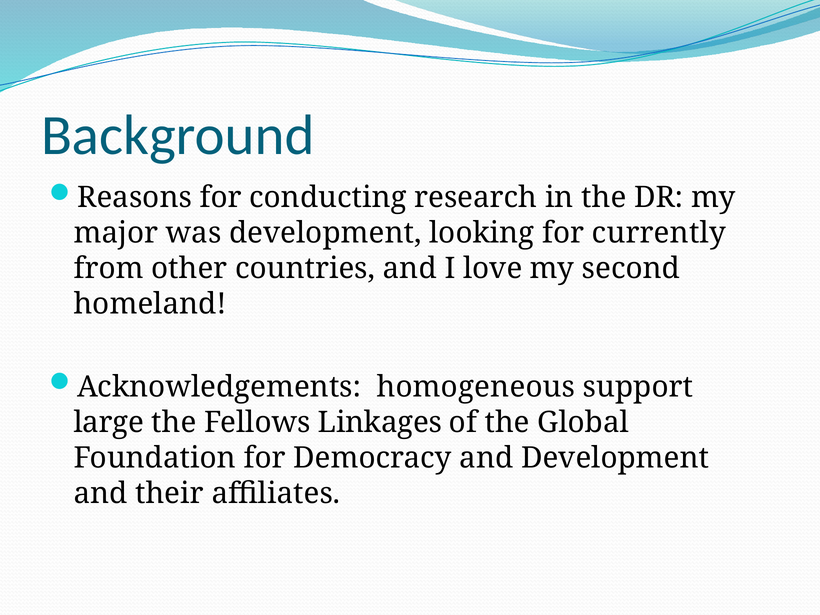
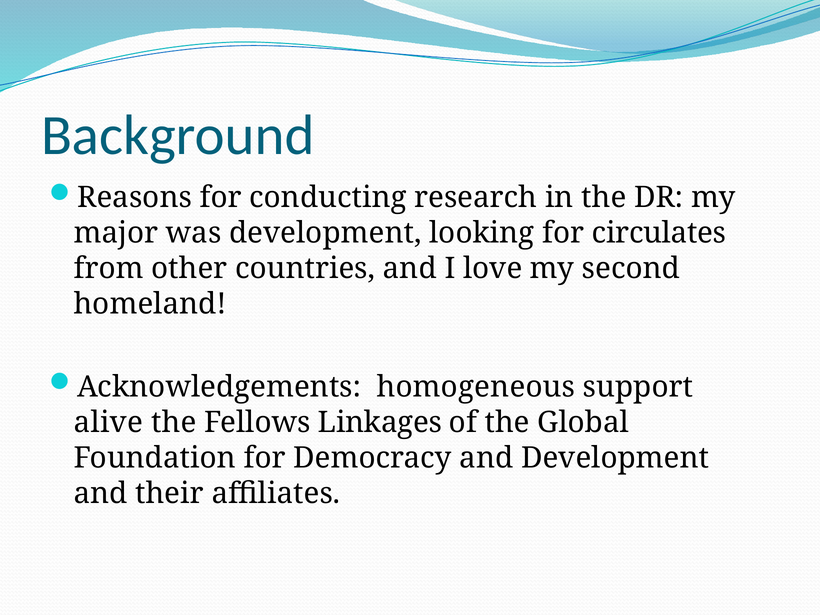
currently: currently -> circulates (659, 233)
large: large -> alive (108, 422)
